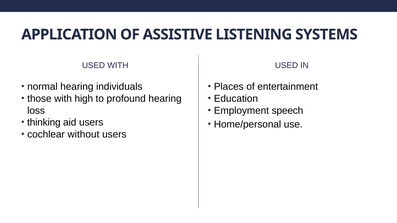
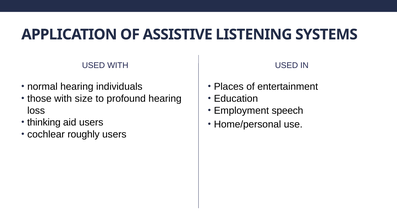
high: high -> size (84, 99)
without: without -> roughly (84, 135)
